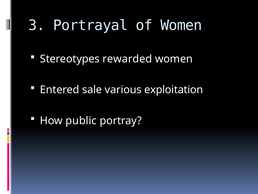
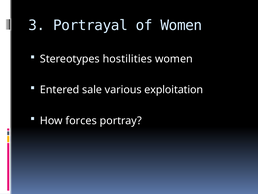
rewarded: rewarded -> hostilities (127, 59)
public: public -> forces (81, 120)
